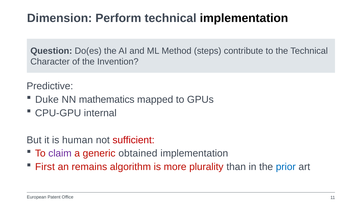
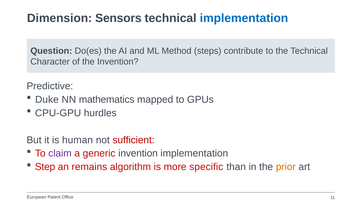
Perform: Perform -> Sensors (118, 18)
implementation colour: black -> blue (244, 18)
internal: internal -> hurdles (100, 113)
generic obtained: obtained -> invention (138, 153)
First: First -> Step (45, 167)
plurality: plurality -> specific (206, 167)
prior colour: blue -> orange (286, 167)
